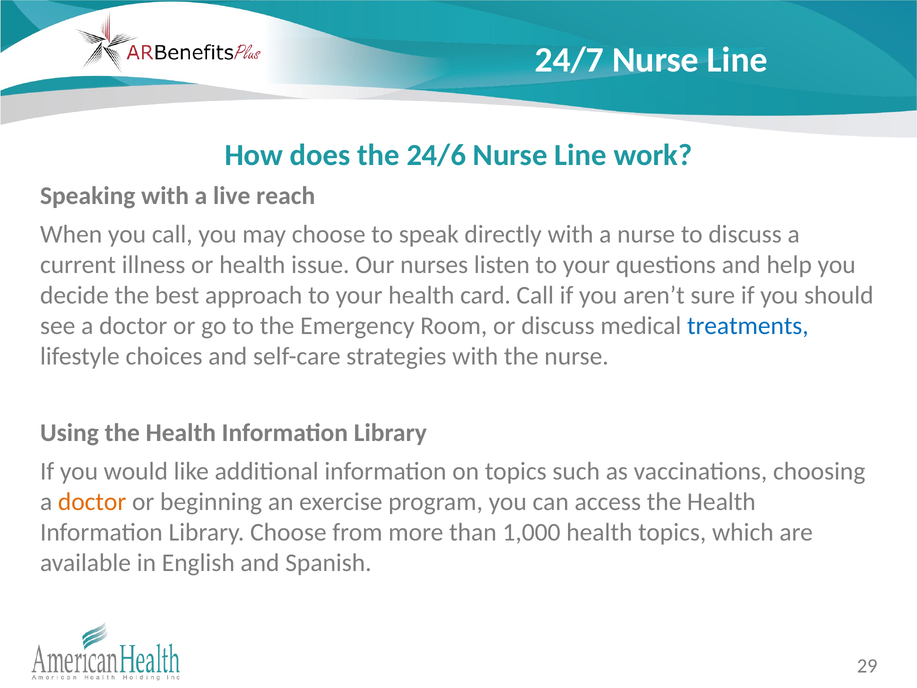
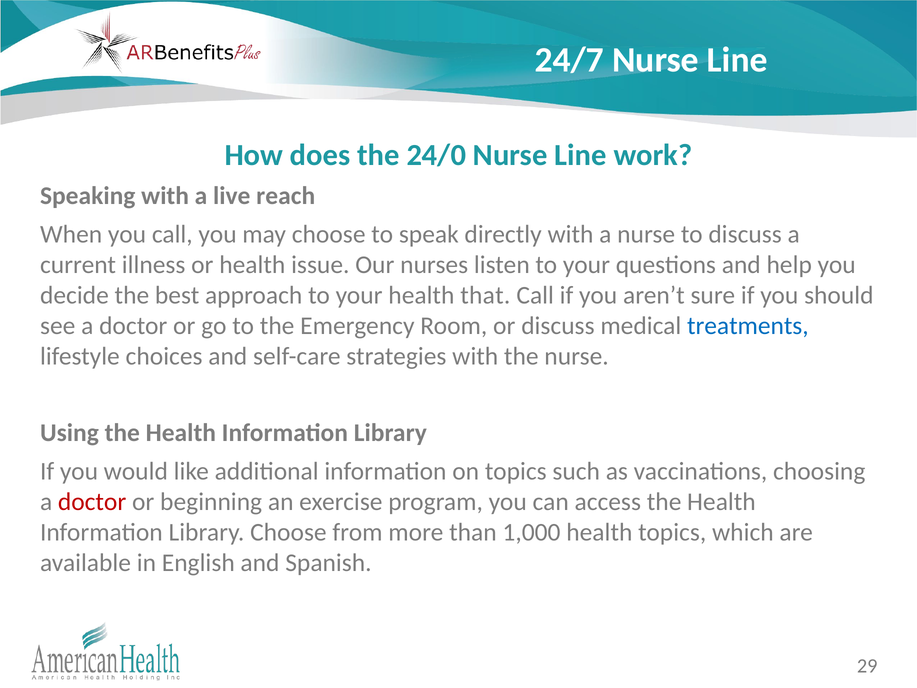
24/6: 24/6 -> 24/0 (436, 155)
card: card -> that (485, 295)
doctor colour: orange -> red (92, 502)
